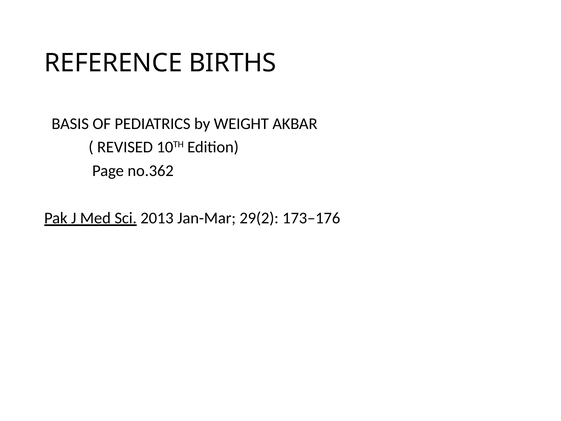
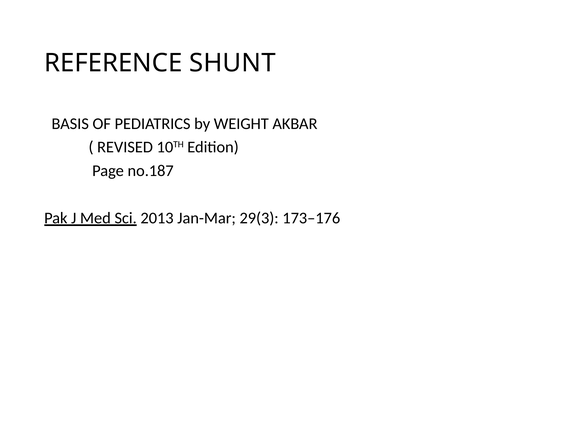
BIRTHS: BIRTHS -> SHUNT (232, 63)
no.362: no.362 -> no.187 (151, 171)
29(2: 29(2 -> 29(3 (259, 218)
